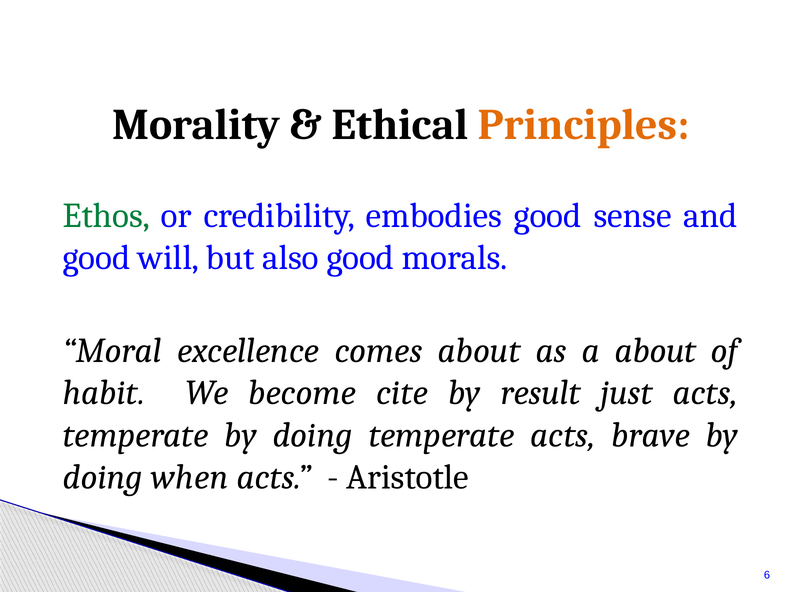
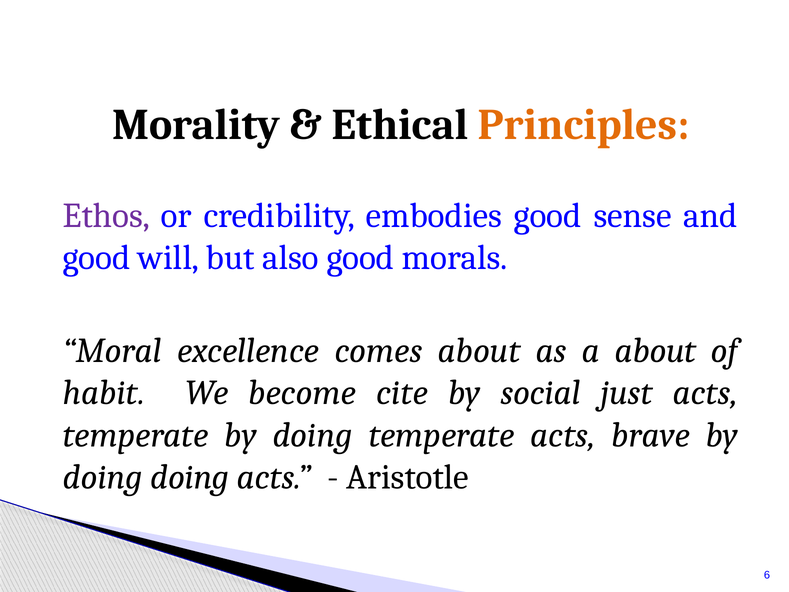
Ethos colour: green -> purple (106, 216)
result: result -> social (541, 393)
doing when: when -> doing (190, 477)
